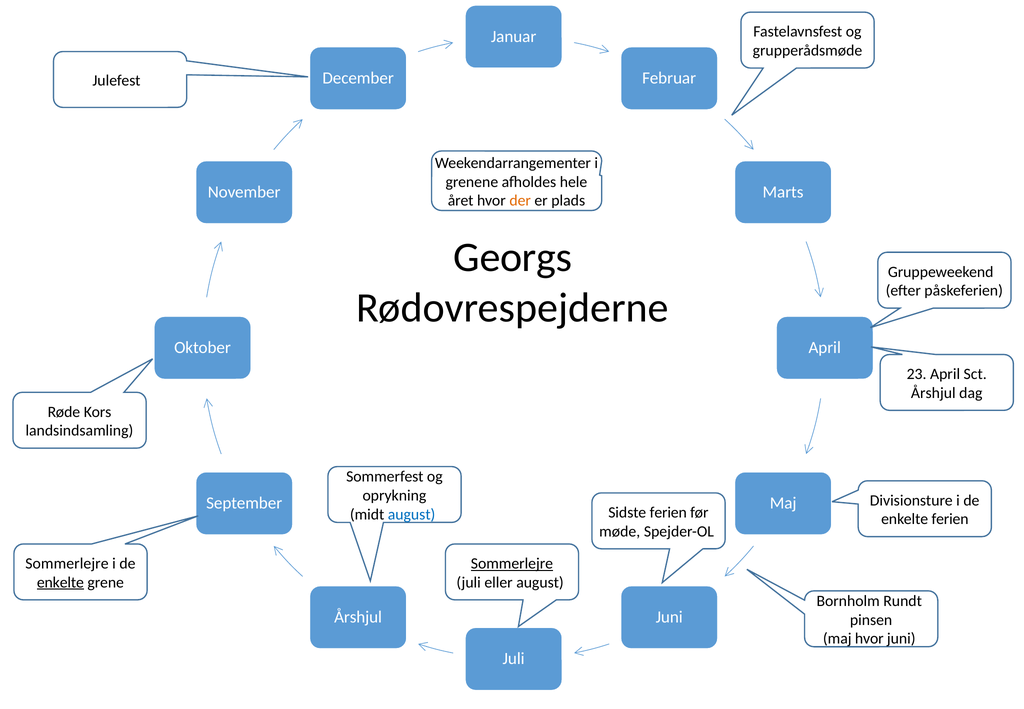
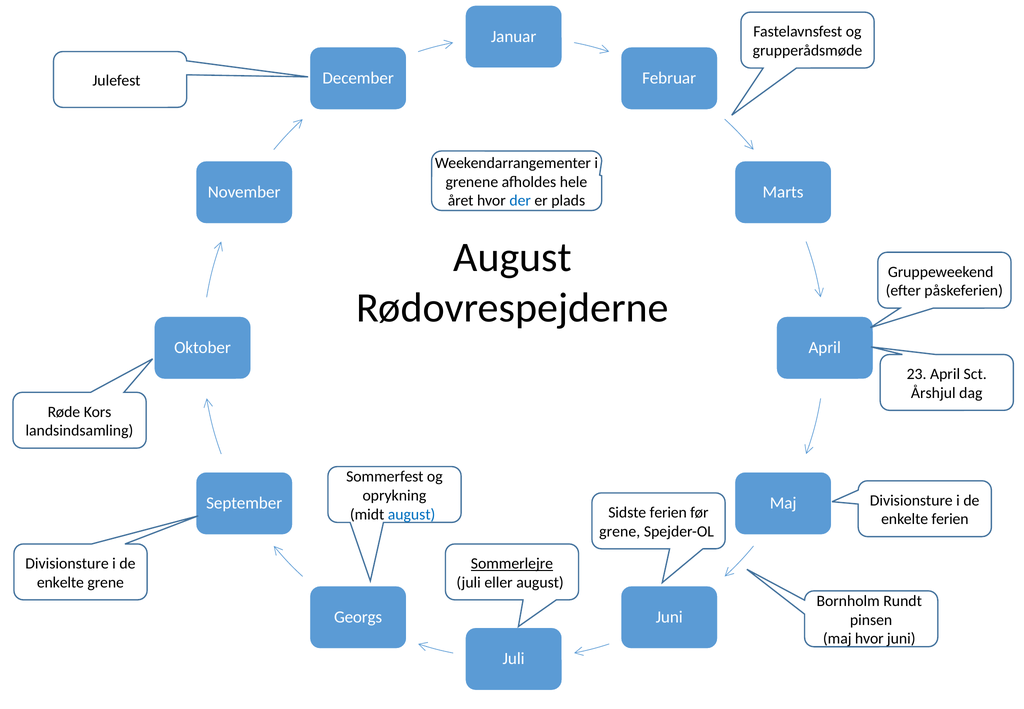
der colour: orange -> blue (520, 201)
Georgs: Georgs -> August (513, 257)
møde: møde -> grene (620, 531)
Sommerlejre: Sommerlejre -> Divisionsture (67, 563)
enkelte underline: present -> none (60, 582)
Årshjul: Årshjul -> Georgs (358, 617)
